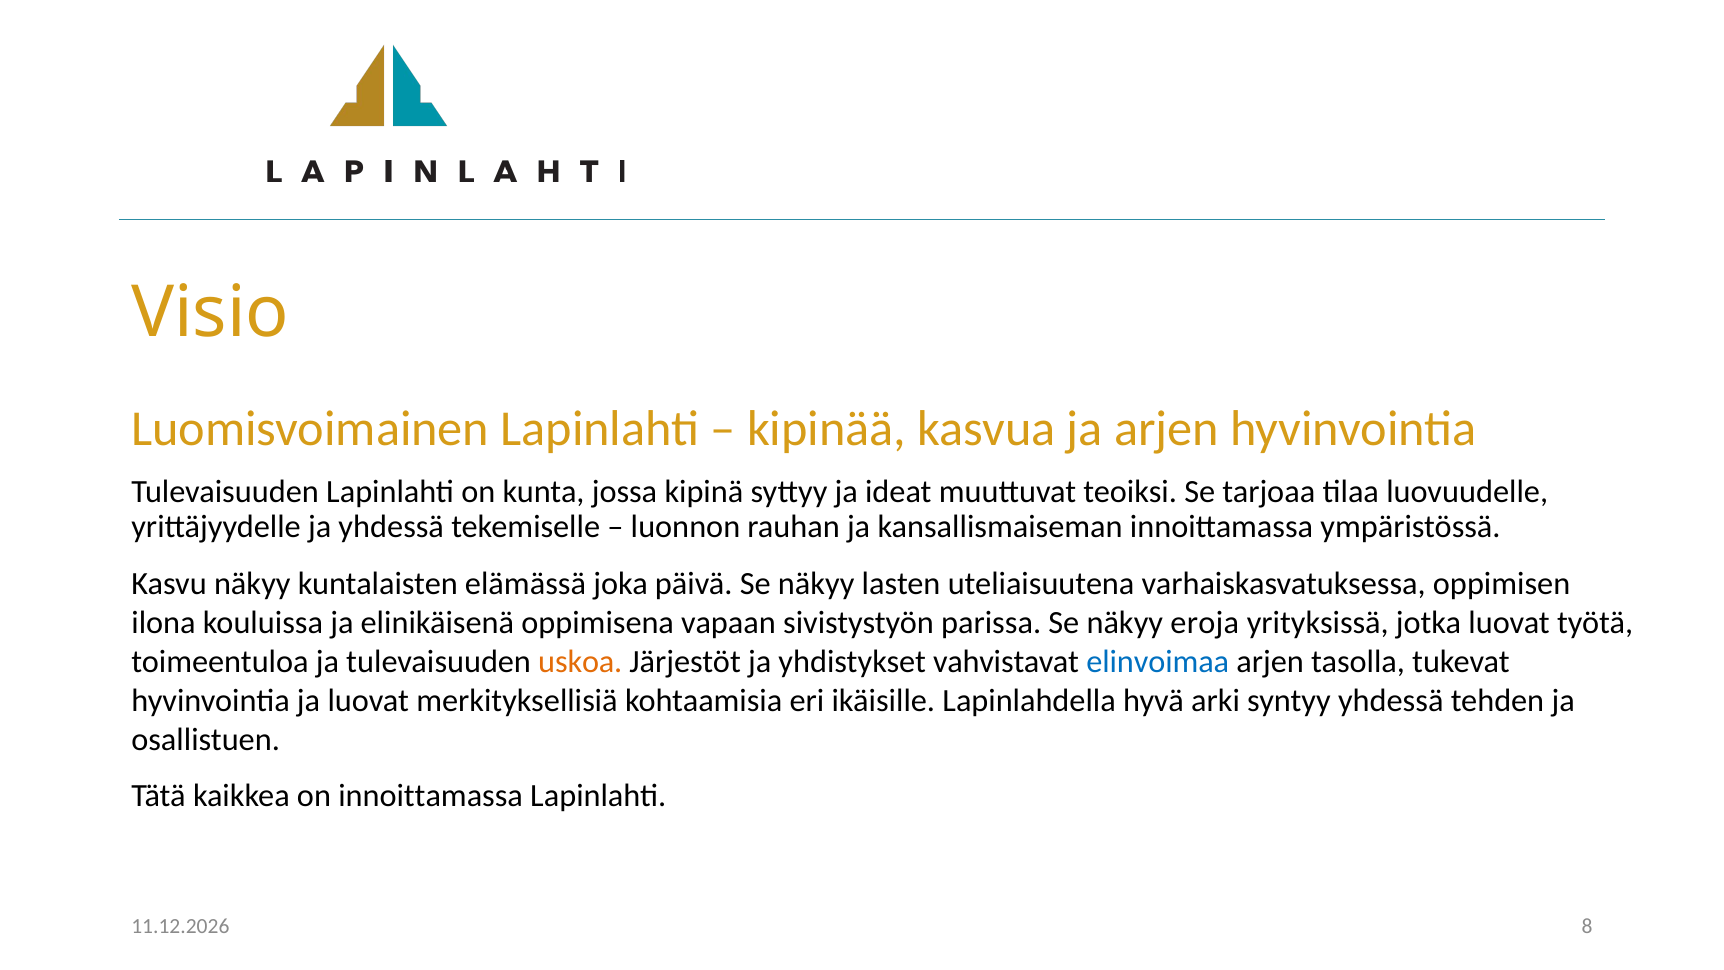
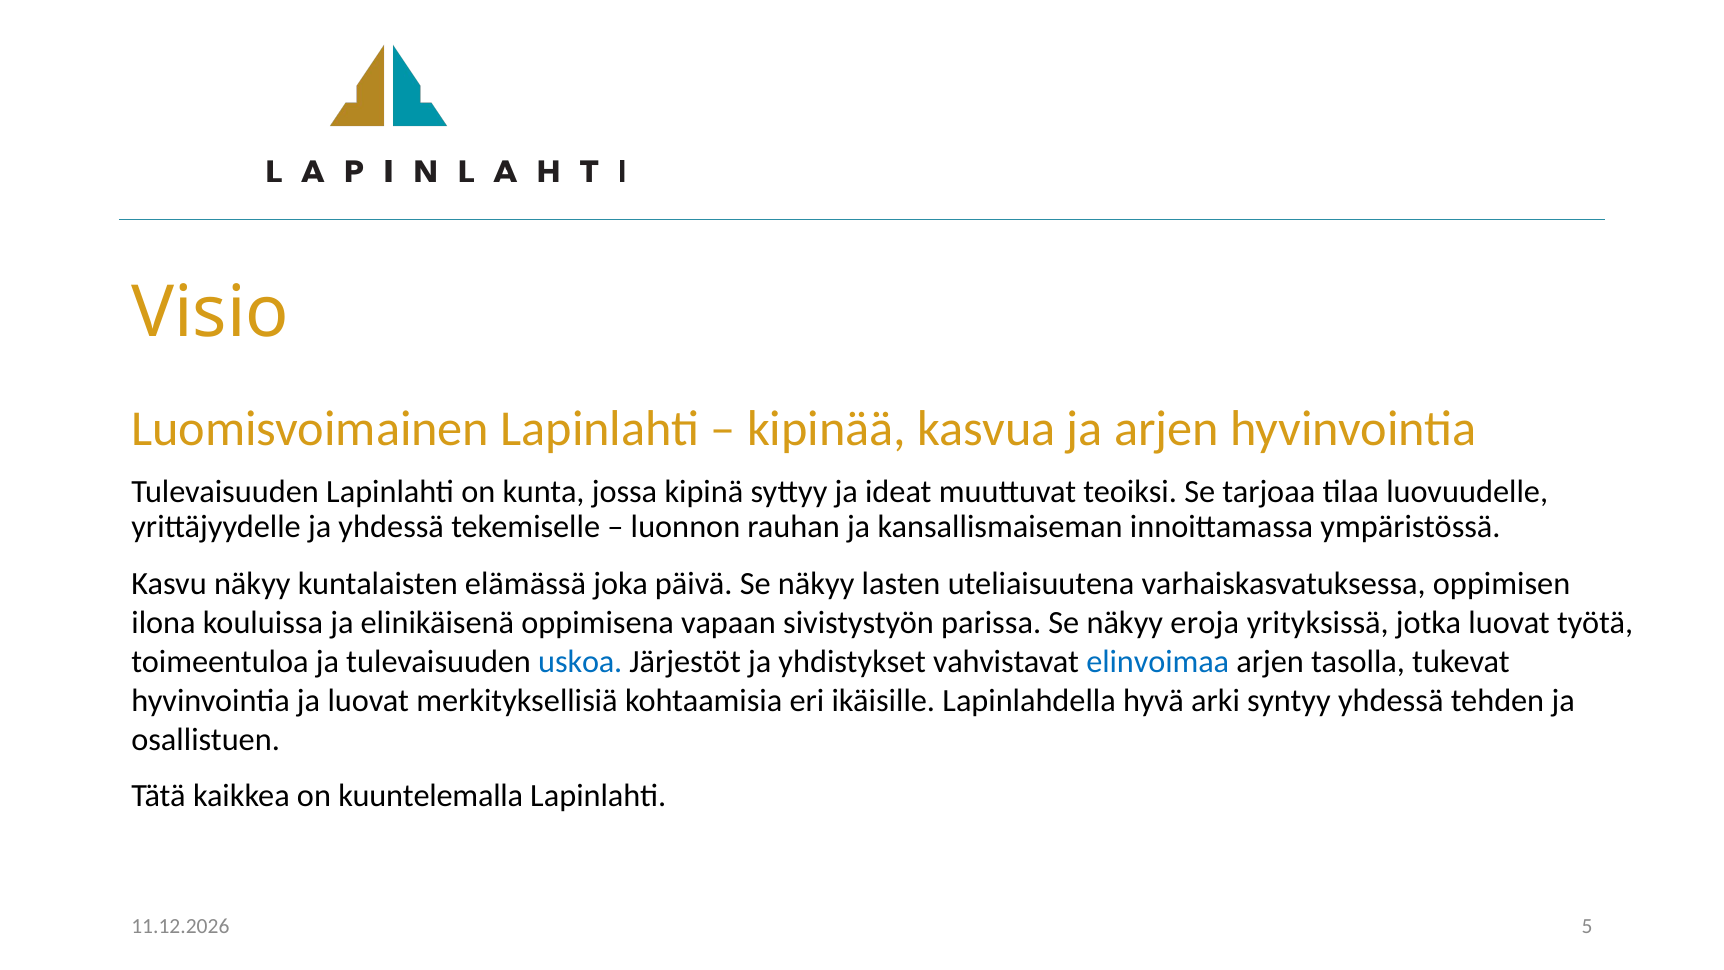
uskoa colour: orange -> blue (580, 662)
on innoittamassa: innoittamassa -> kuuntelemalla (431, 796)
8: 8 -> 5 (1587, 926)
